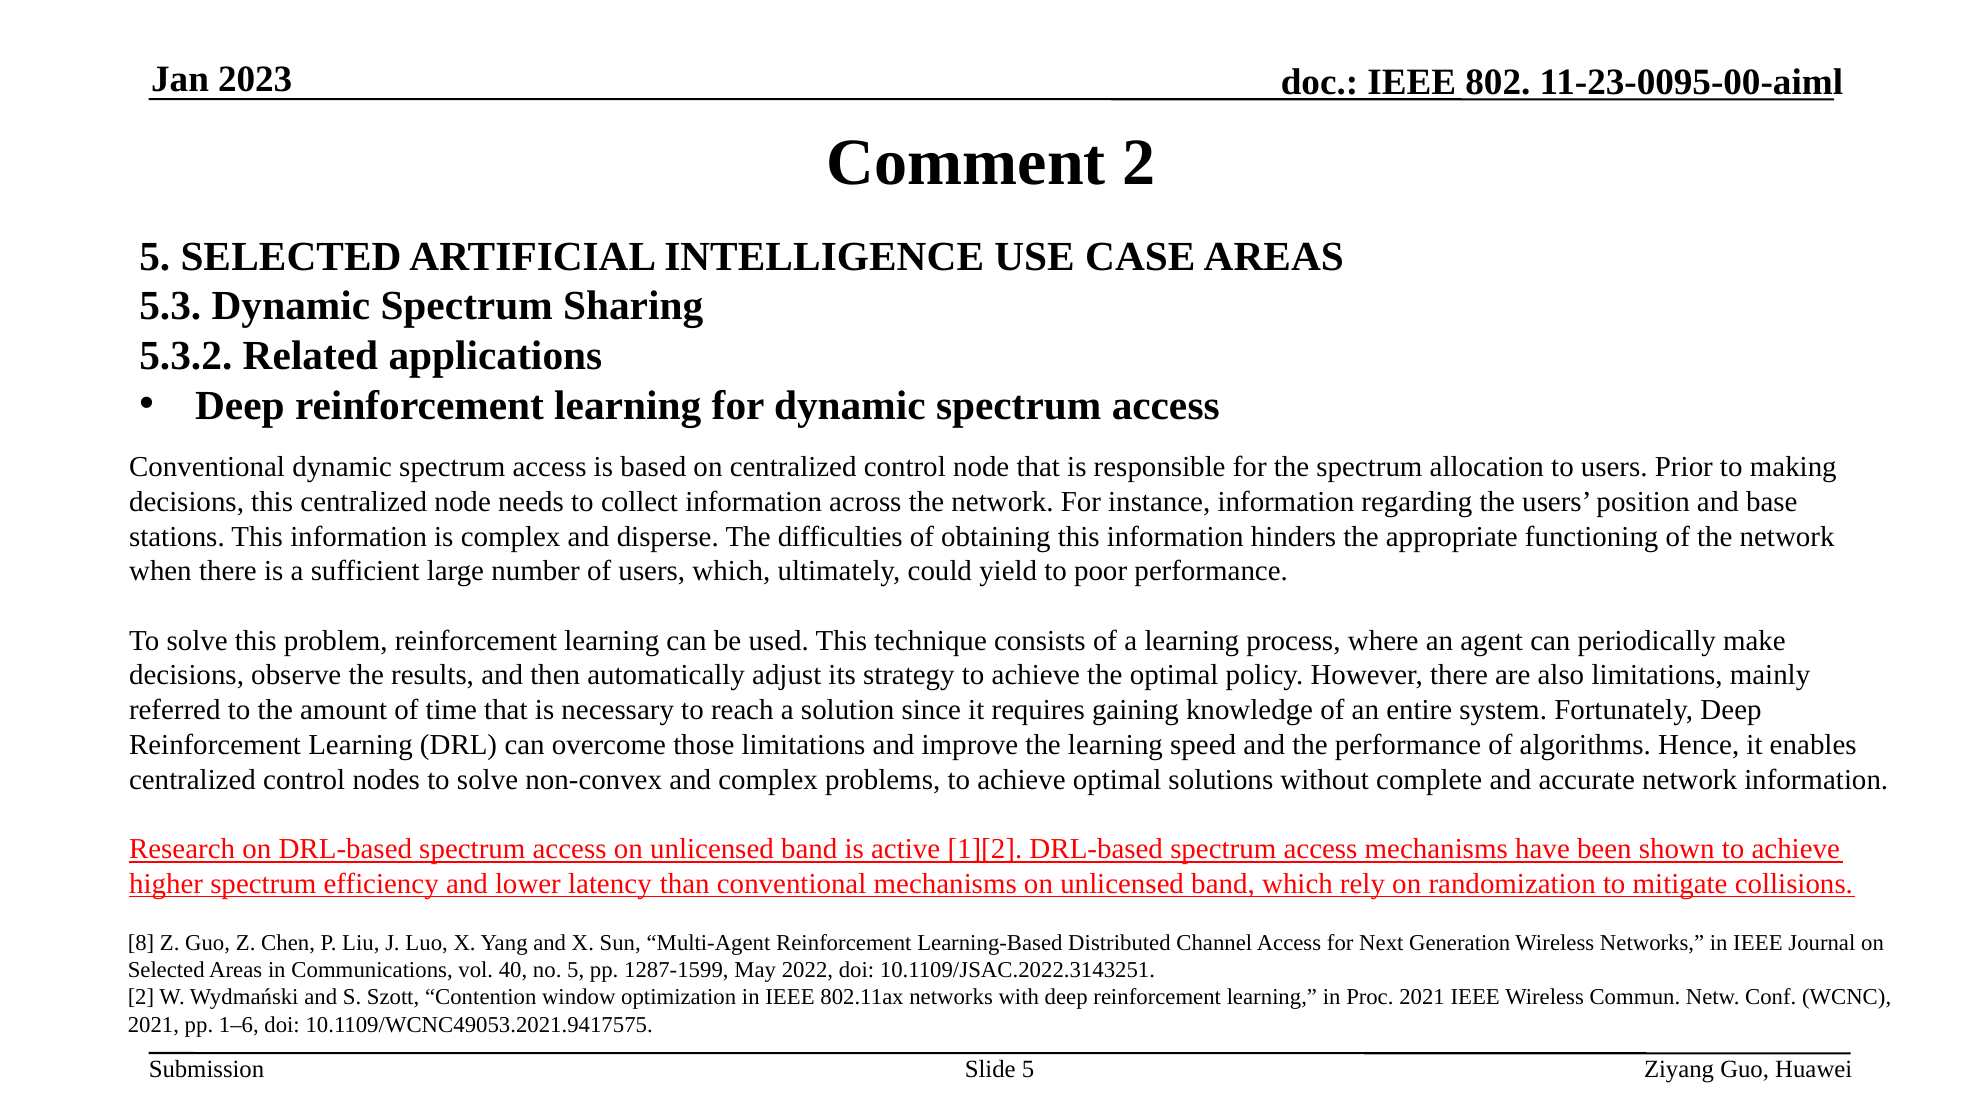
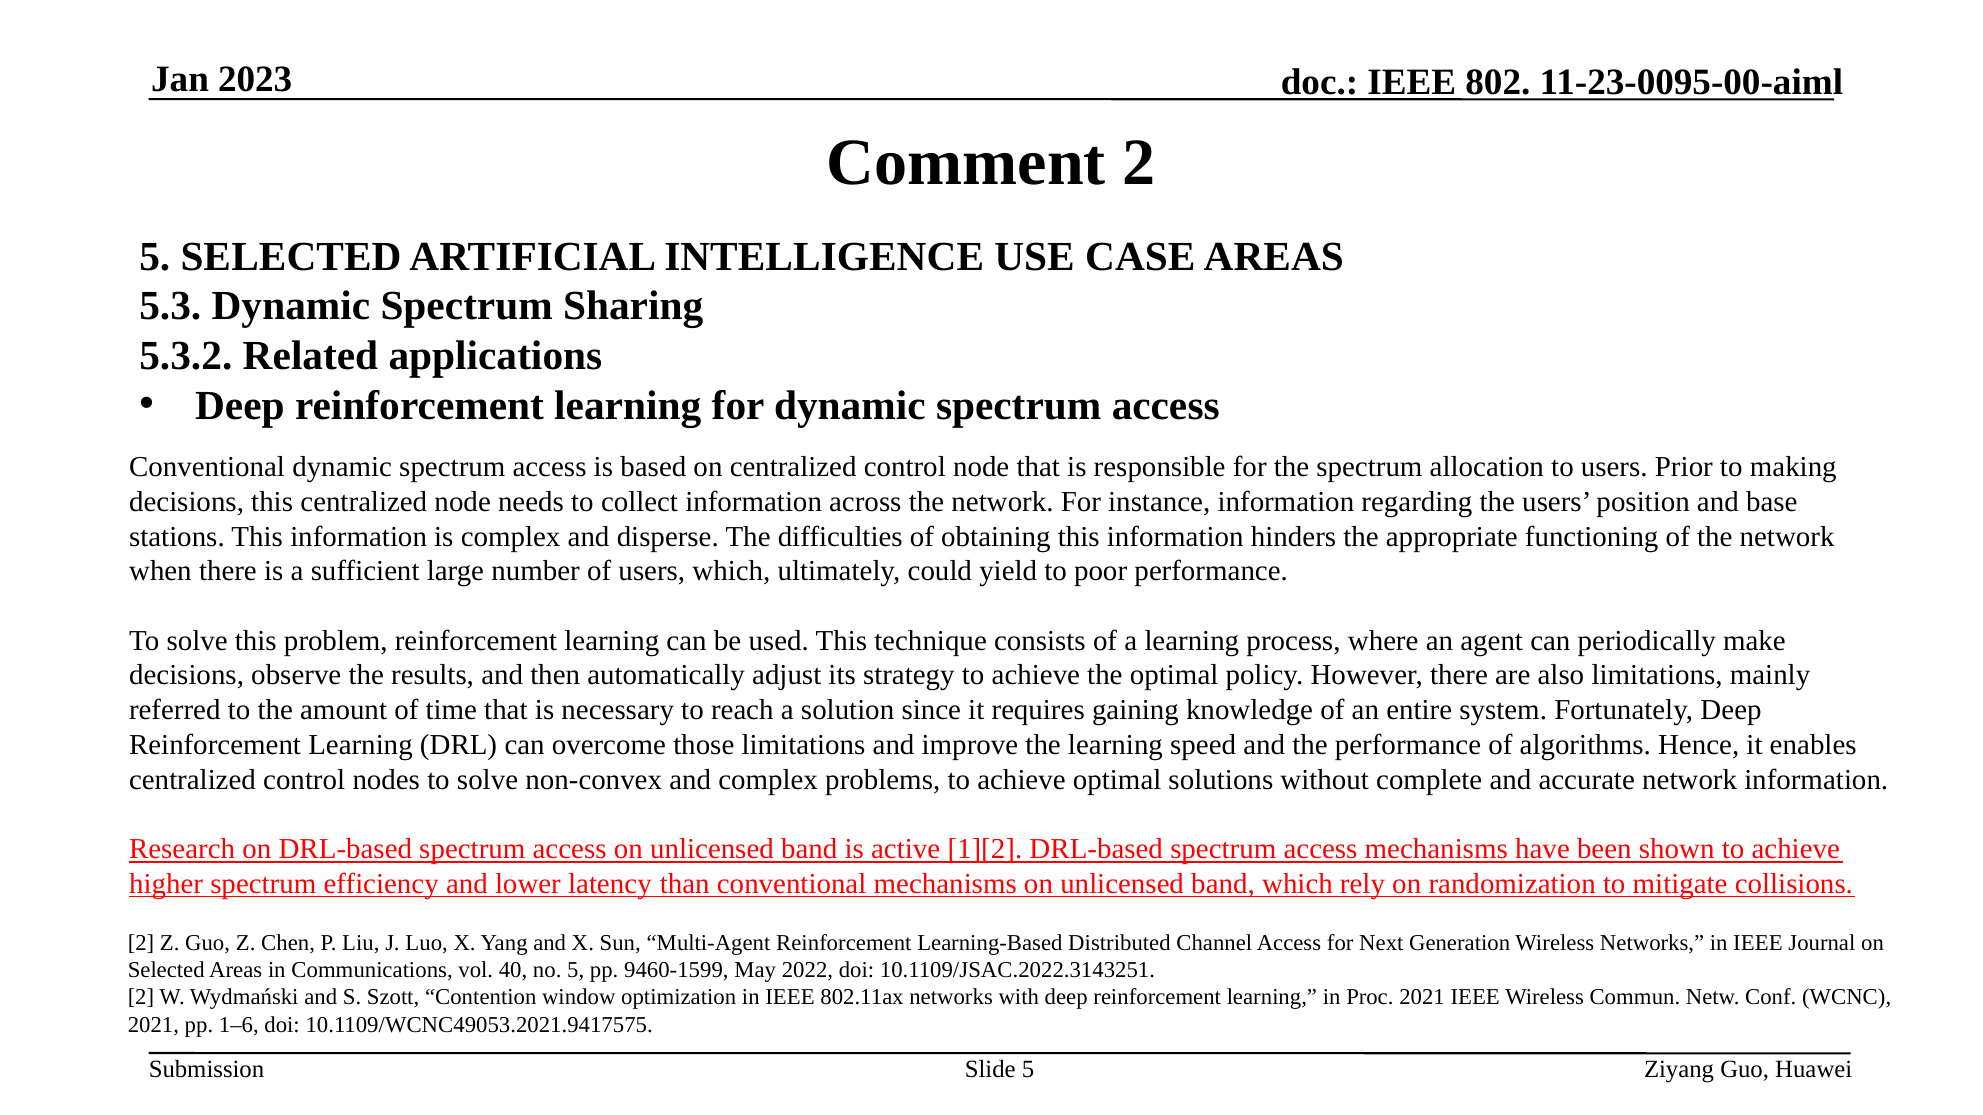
8: 8 -> 2 (141, 943)
1287-1599: 1287-1599 -> 9460-1599 (676, 971)
